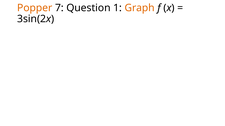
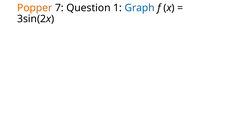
Graph colour: orange -> blue (140, 8)
